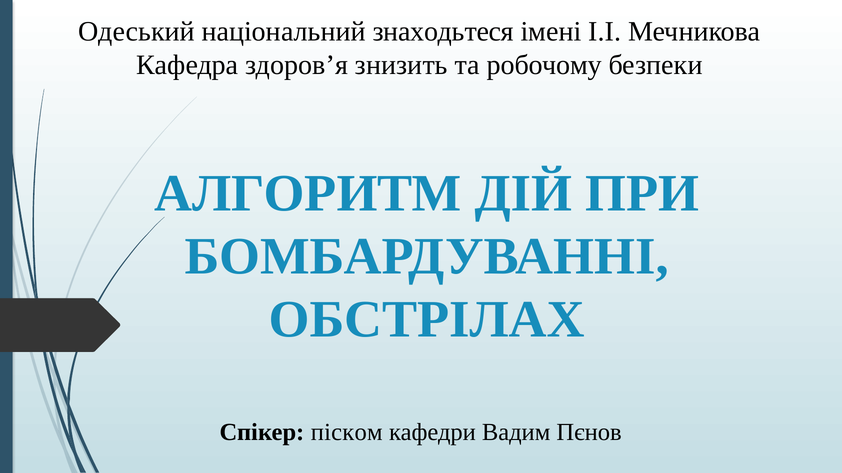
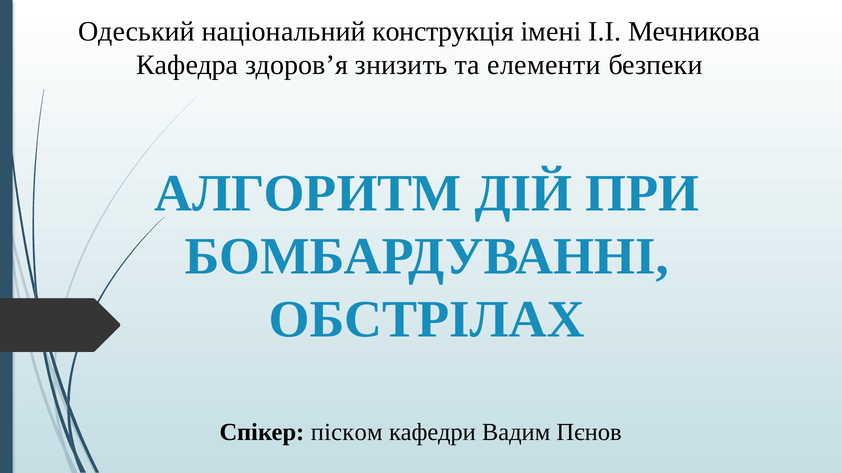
знаходьтеся: знаходьтеся -> конструкція (443, 31)
робочому: робочому -> елементи (544, 65)
